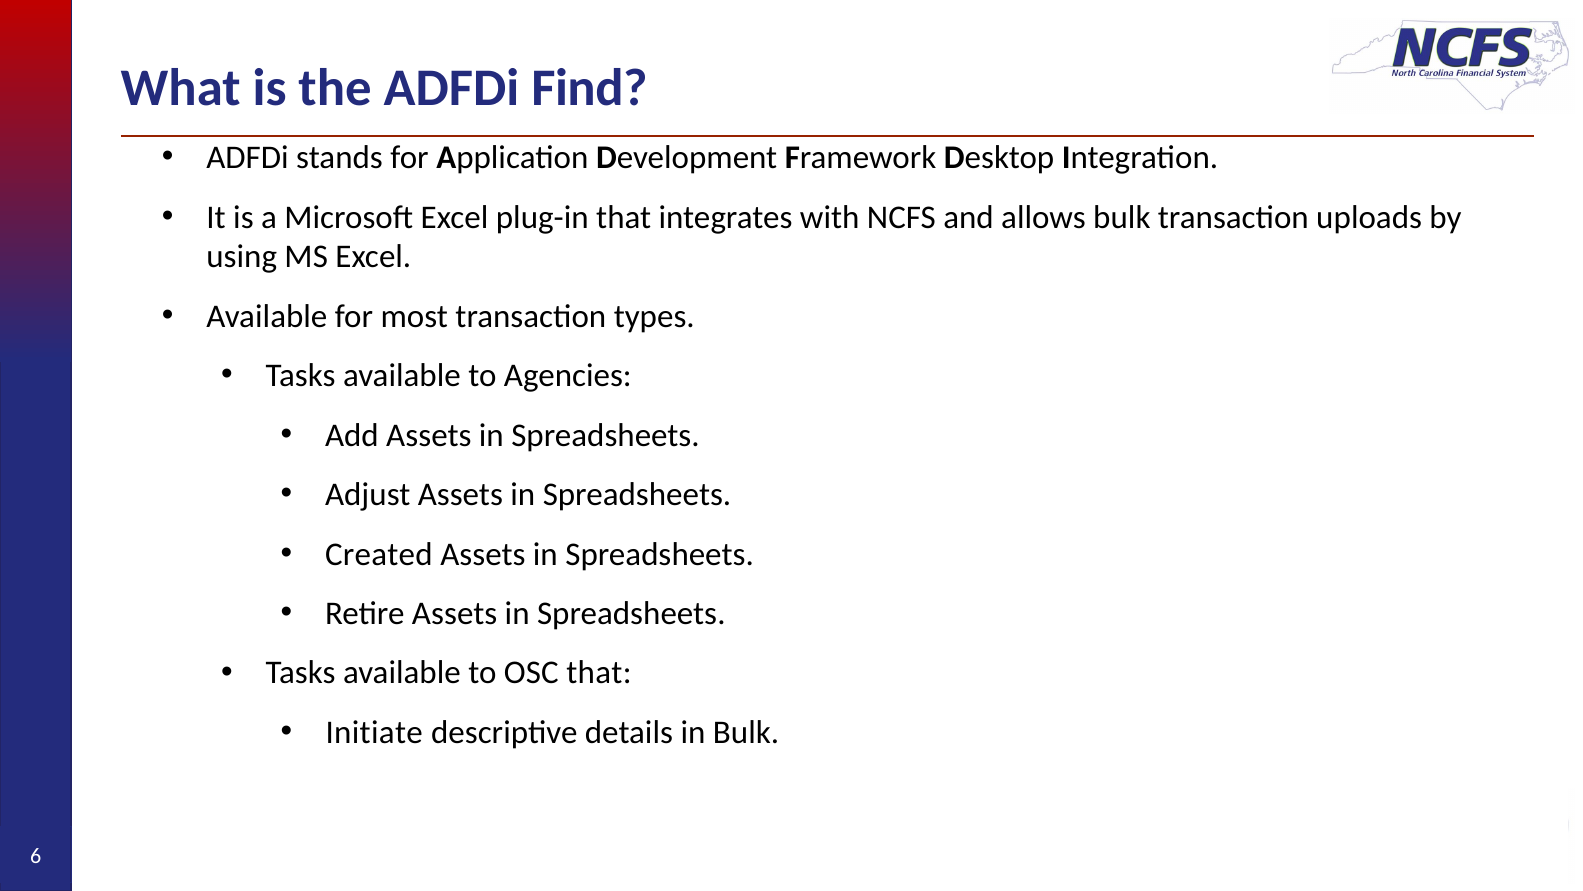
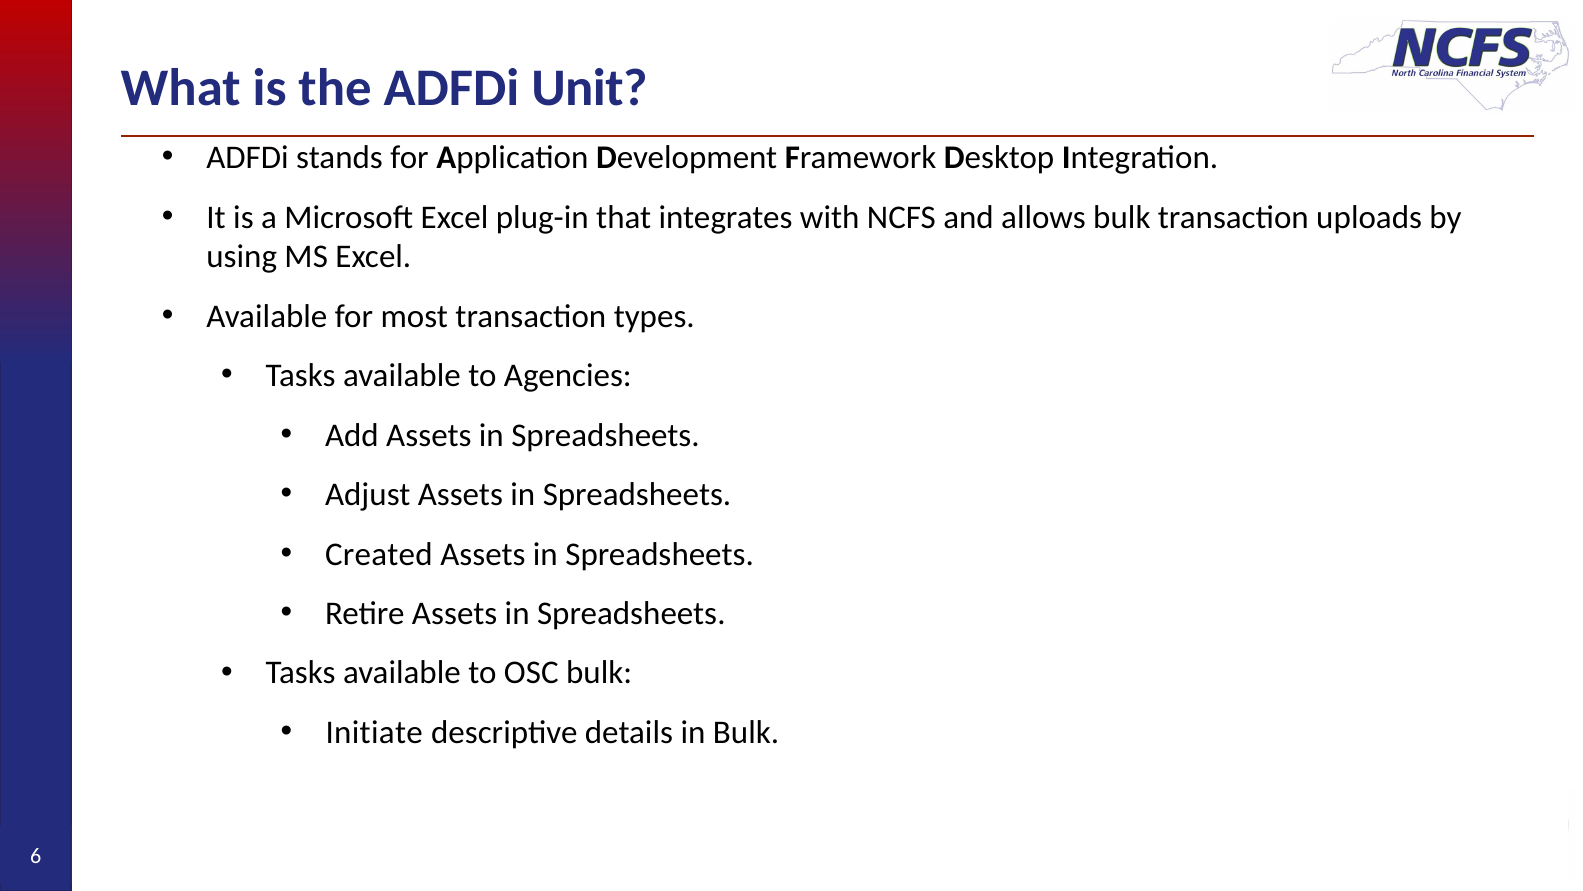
Find: Find -> Unit (589, 88)
OSC that: that -> bulk (599, 673)
